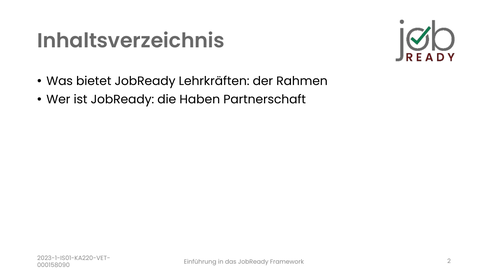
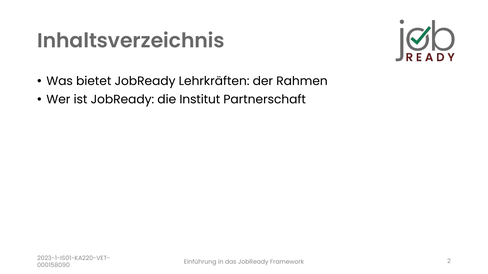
Haben: Haben -> Institut (200, 100)
